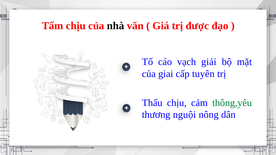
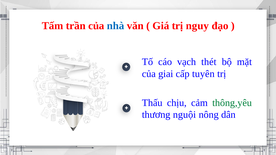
Tấm chịu: chịu -> trần (76, 26)
nhà colour: black -> blue (116, 26)
được: được -> nguy (197, 26)
giải: giải -> thét (209, 62)
